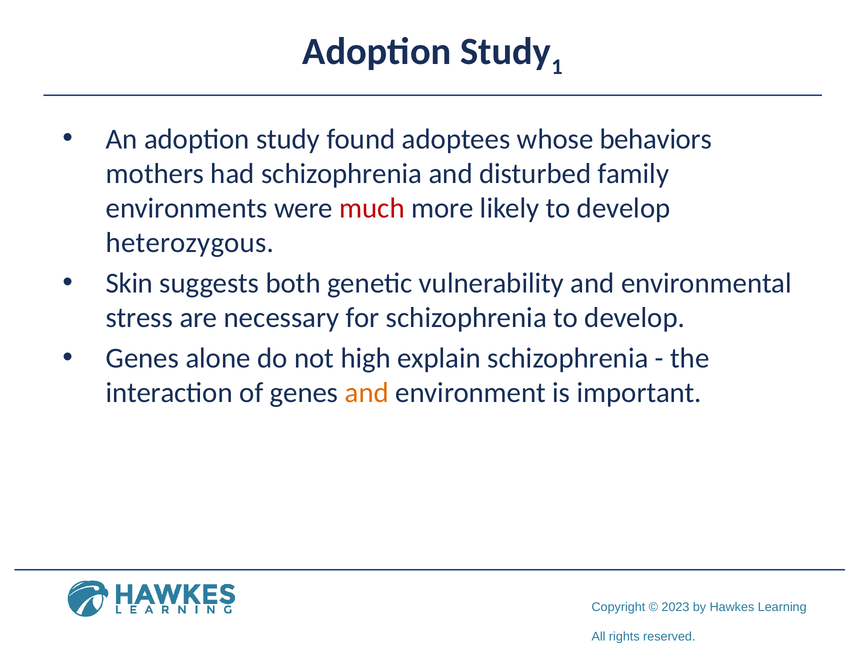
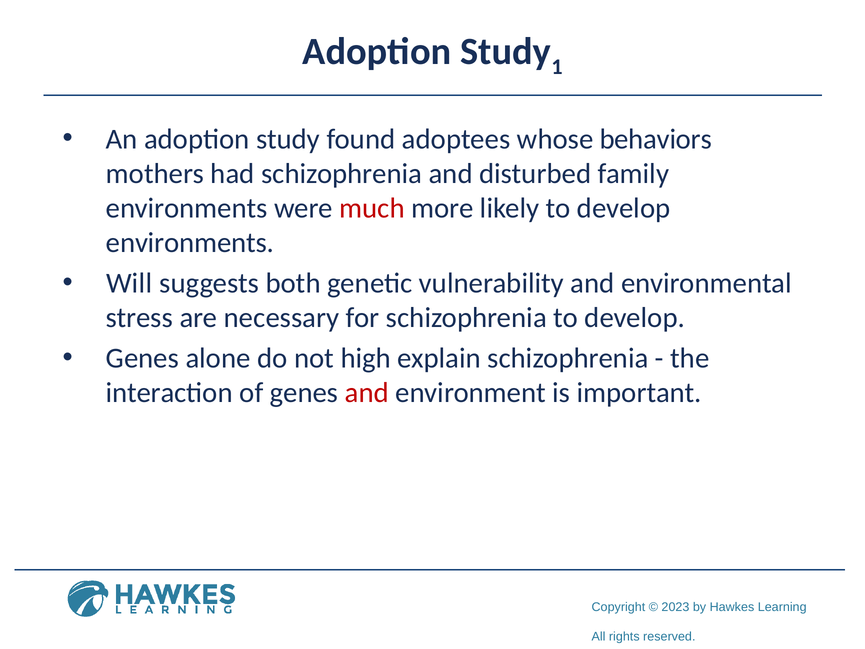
heterozygous: heterozygous -> environments (190, 243)
Skin: Skin -> Will (129, 283)
and colour: orange -> red (367, 393)
